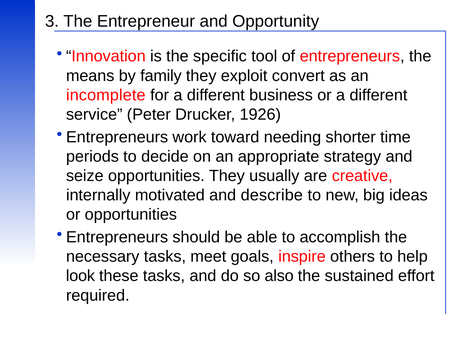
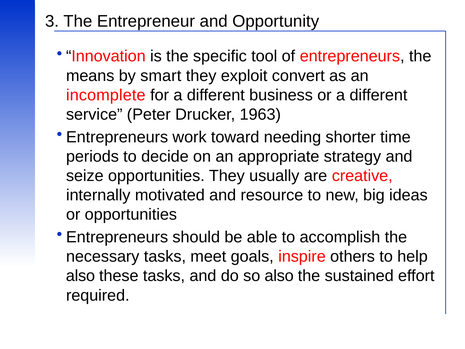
family: family -> smart (161, 76)
1926: 1926 -> 1963 (260, 114)
describe: describe -> resource (272, 195)
look: look -> also (80, 276)
